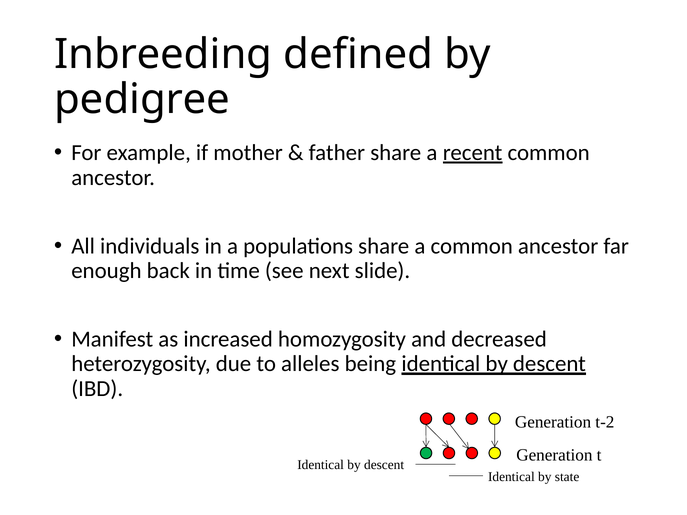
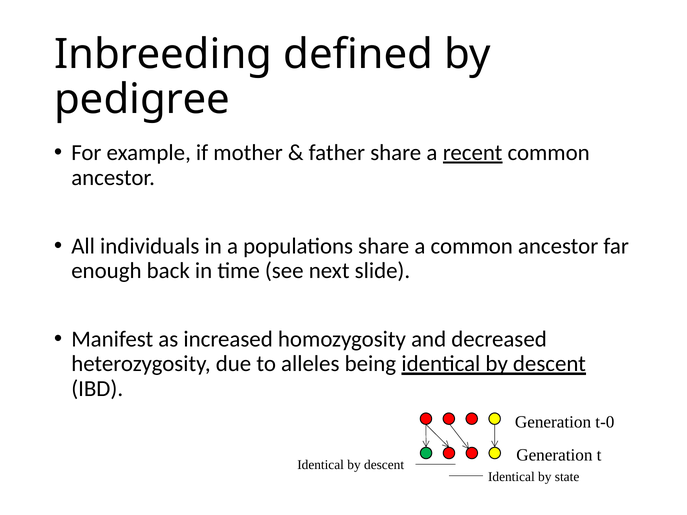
t-2: t-2 -> t-0 (605, 422)
